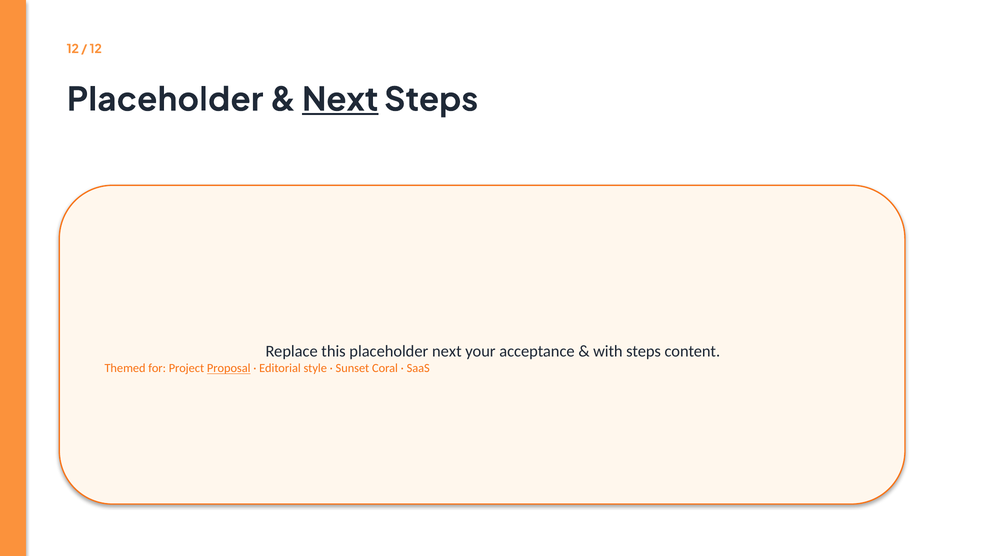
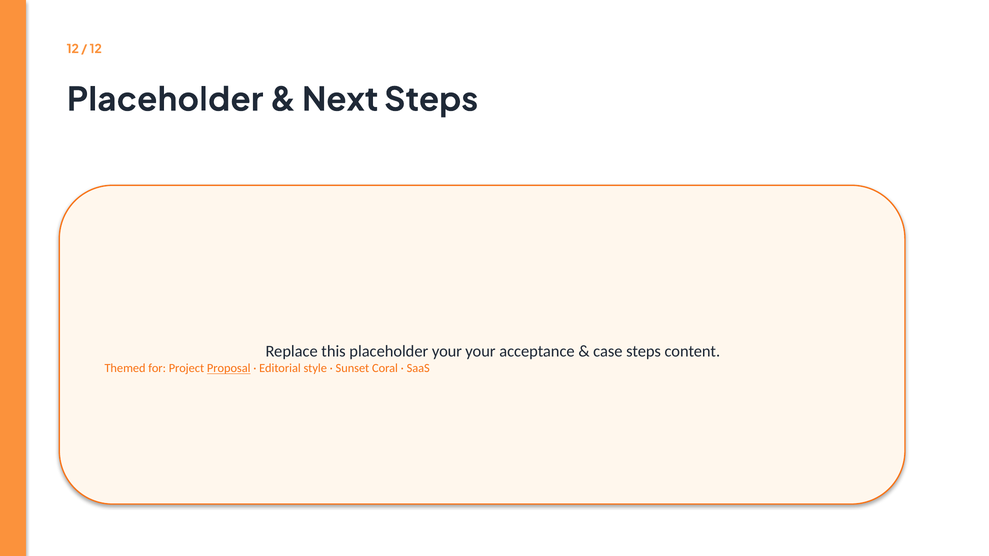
Next underline: present -> none (340, 100)
placeholder next: next -> your (447, 352)
with: with -> case (608, 352)
